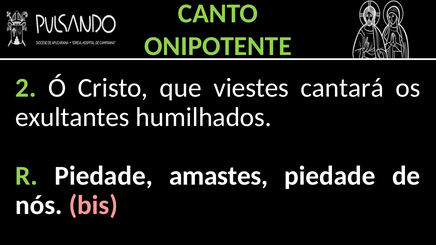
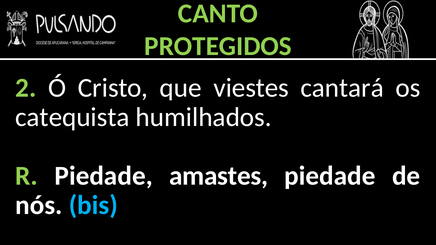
ONIPOTENTE: ONIPOTENTE -> PROTEGIDOS (218, 46)
exultantes: exultantes -> catequista (72, 117)
bis colour: pink -> light blue (93, 205)
